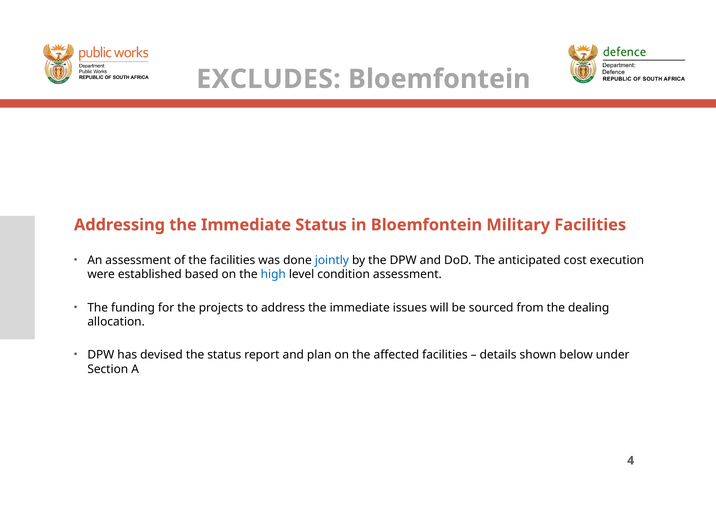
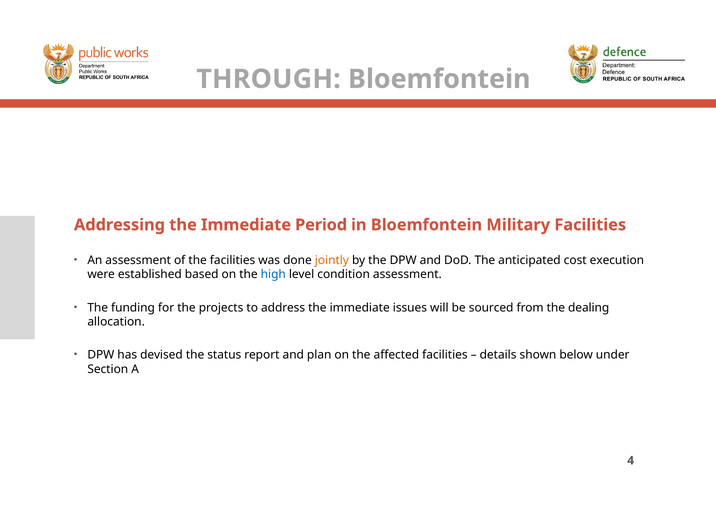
EXCLUDES: EXCLUDES -> THROUGH (269, 79)
Immediate Status: Status -> Period (321, 225)
jointly colour: blue -> orange (332, 261)
